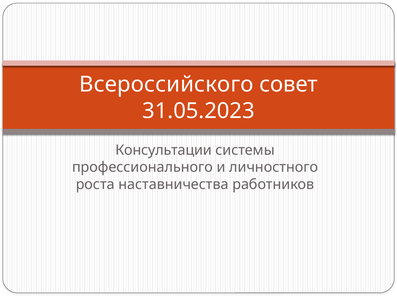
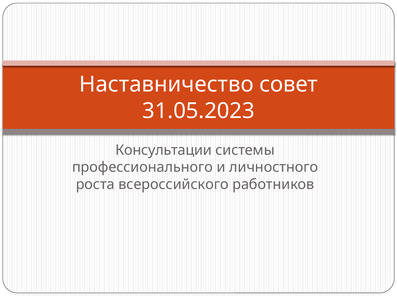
Всероссийского: Всероссийского -> Наставничество (166, 85)
наставничества: наставничества -> всероссийского (173, 185)
